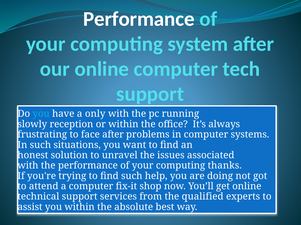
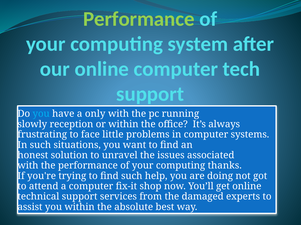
Performance colour: white -> light green (139, 19)
face after: after -> little (113, 135)
qualified: qualified -> damaged (203, 197)
